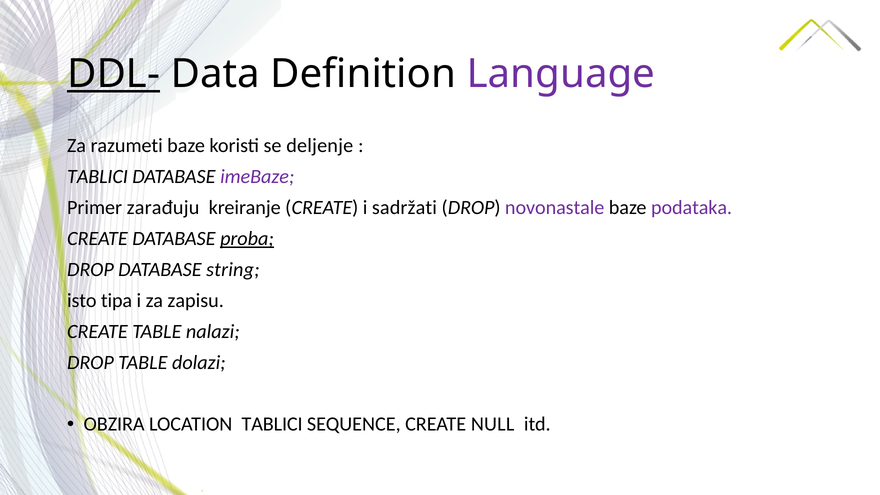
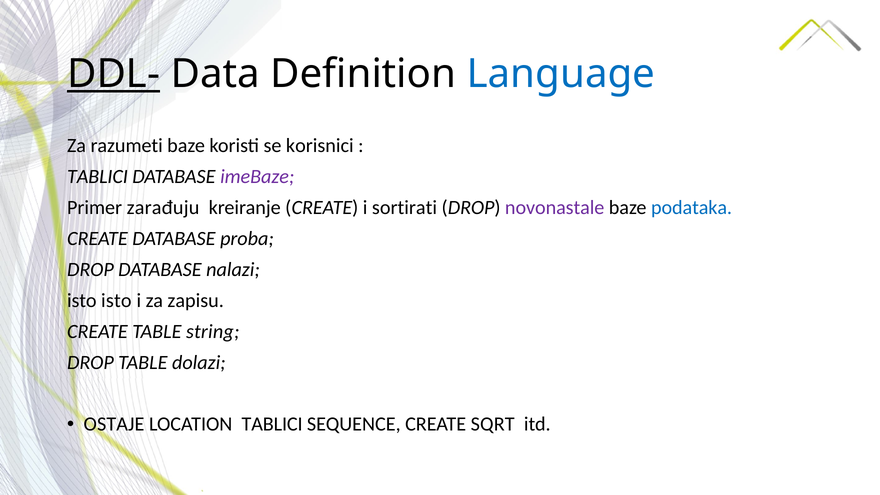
Language colour: purple -> blue (561, 74)
deljenje: deljenje -> korisnici (320, 146)
sadržati: sadržati -> sortirati (404, 208)
podataka colour: purple -> blue (692, 208)
proba underline: present -> none (247, 239)
string: string -> nalazi (233, 270)
isto tipa: tipa -> isto (116, 301)
nalazi: nalazi -> string (213, 332)
OBZIRA: OBZIRA -> OSTAJE (114, 424)
NULL: NULL -> SQRT (493, 424)
